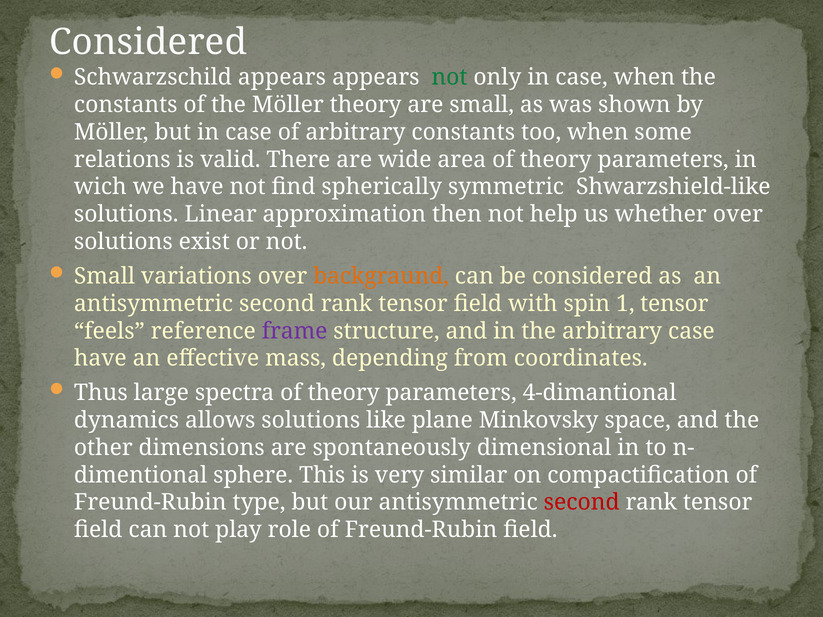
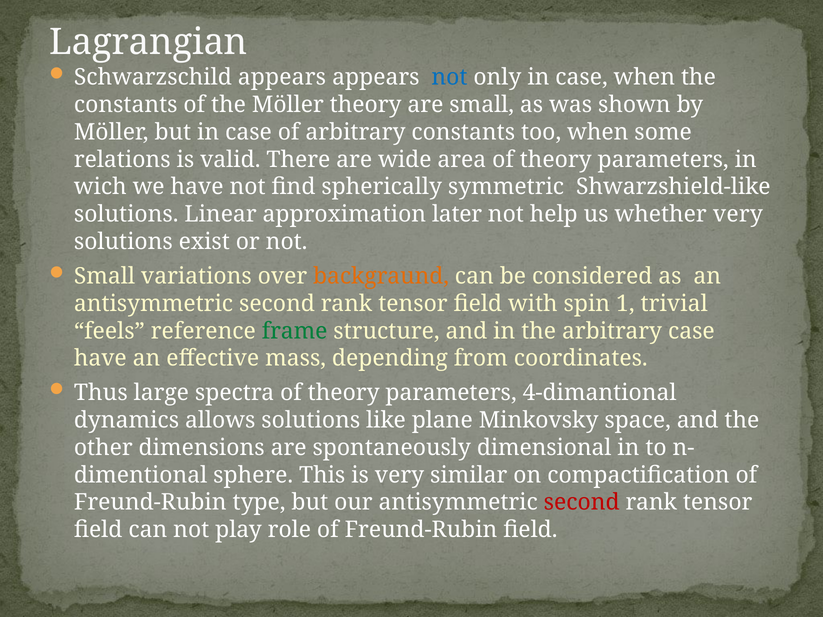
Considered: Considered -> Lagrangian (148, 42)
not colour: green -> blue (449, 77)
then: then -> later (457, 214)
whether over: over -> very (738, 214)
1 tensor: tensor -> trivial (674, 304)
frame colour: purple -> green (295, 331)
